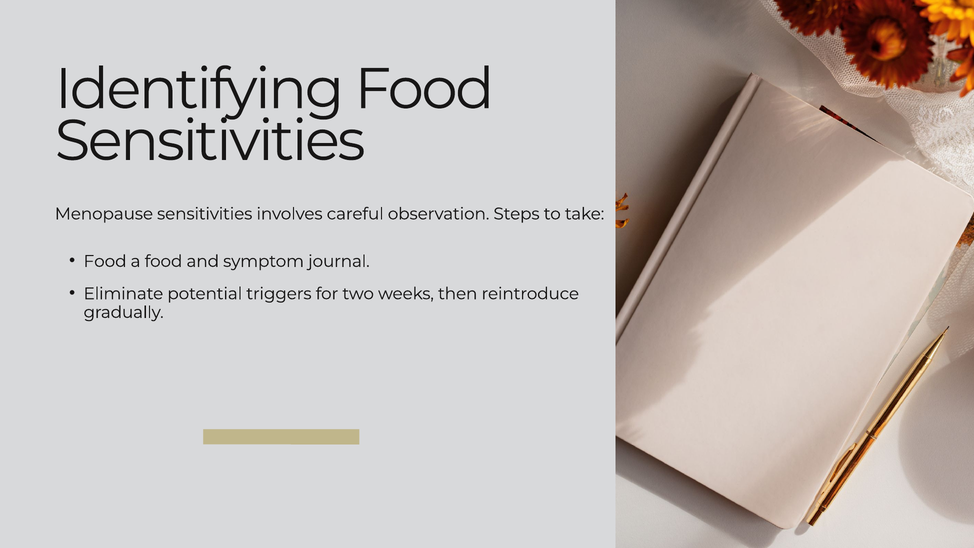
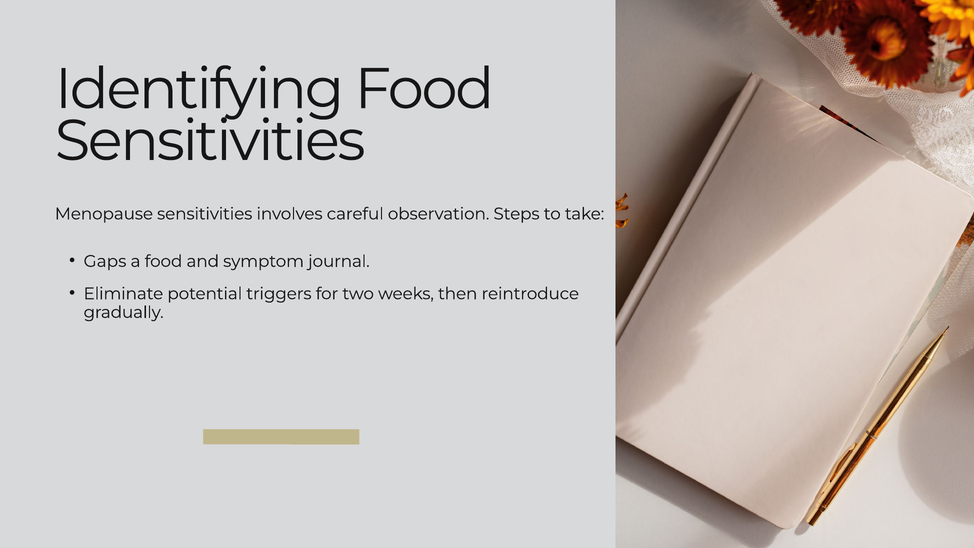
Food: Food -> Gaps (105, 261)
